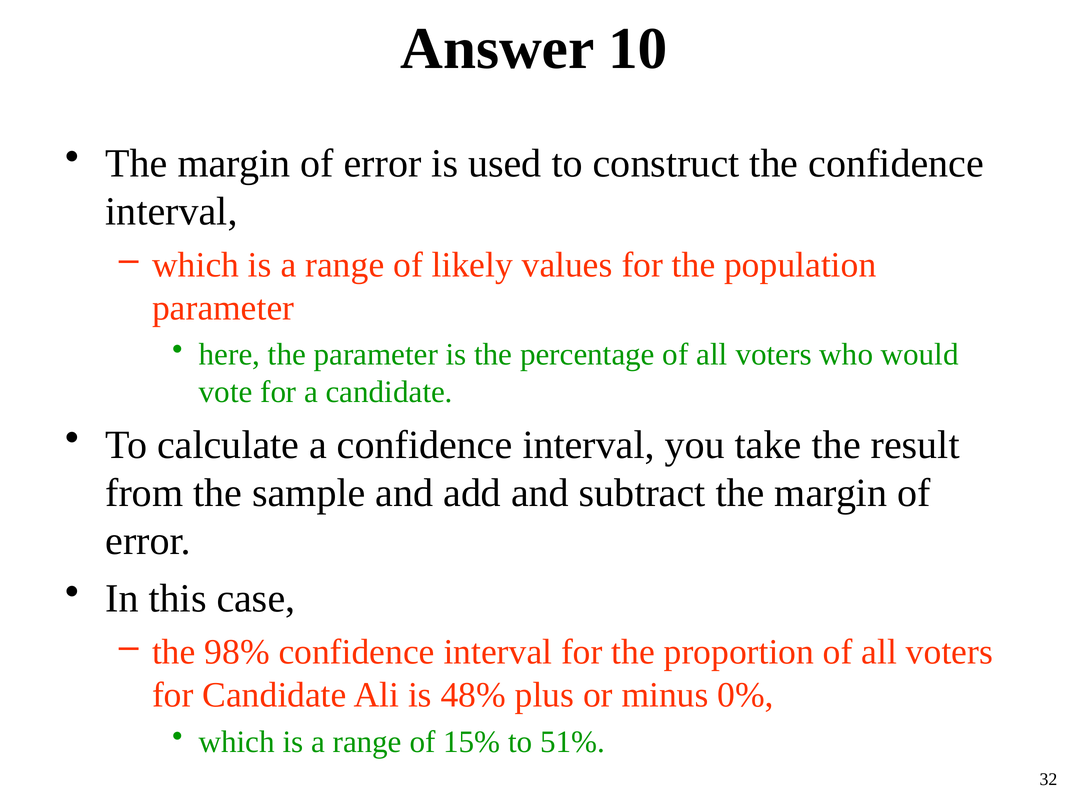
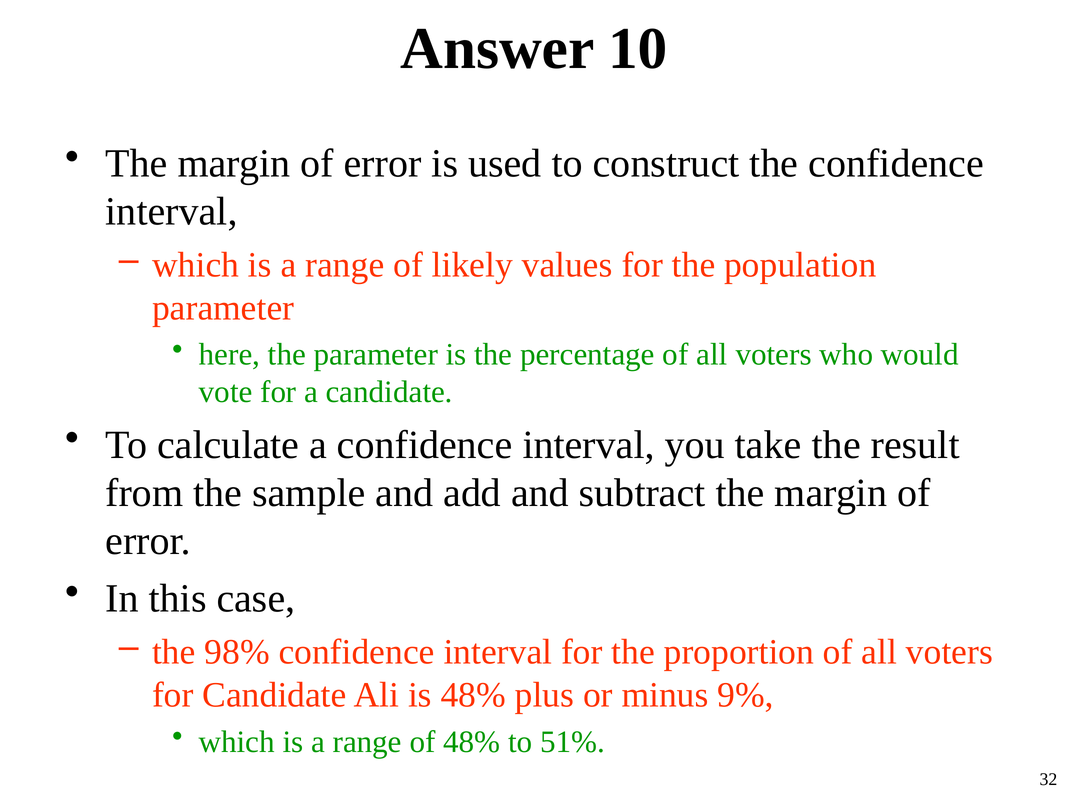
0%: 0% -> 9% (746, 695)
of 15%: 15% -> 48% (472, 742)
